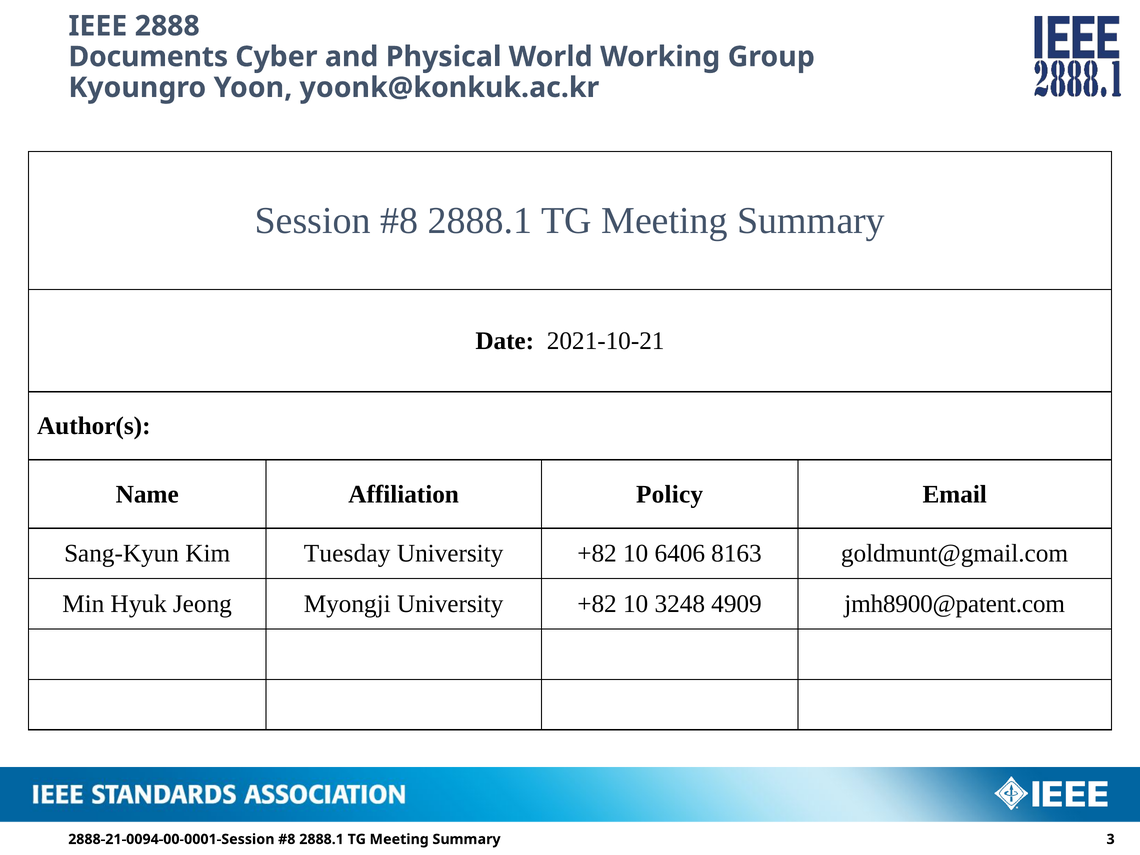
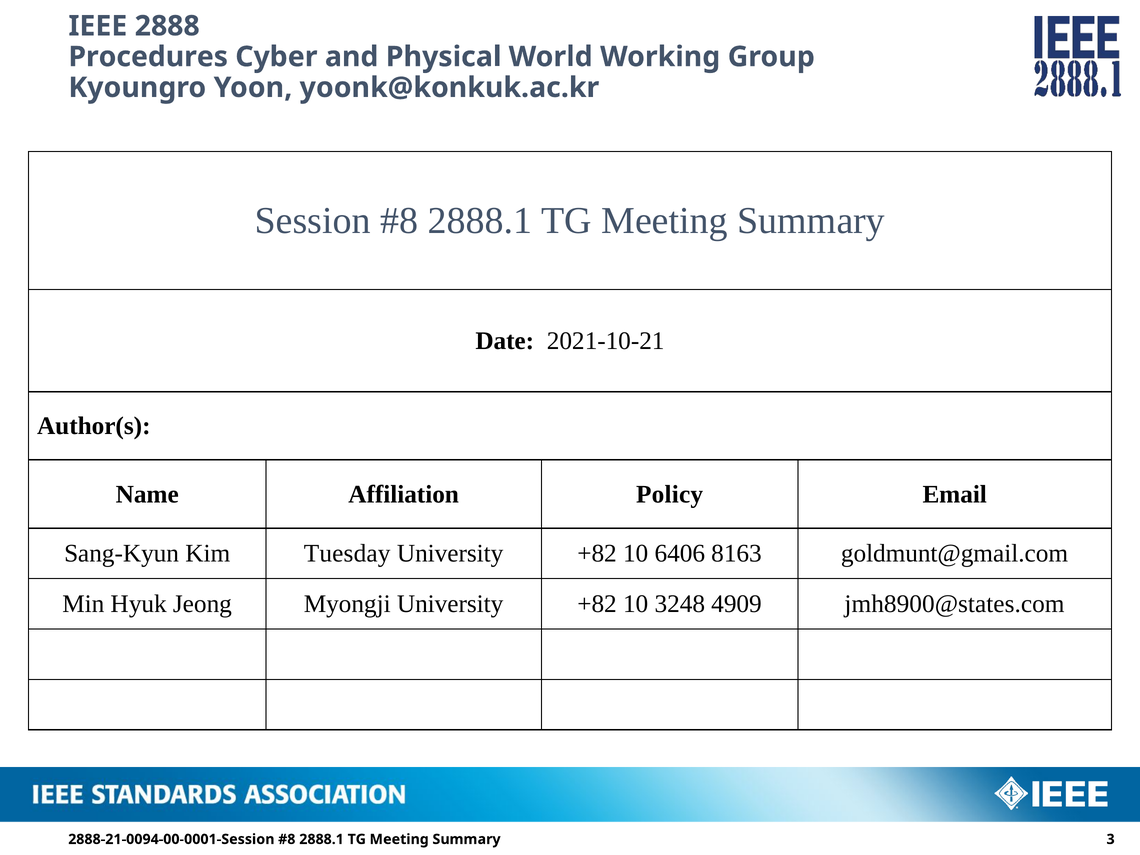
Documents: Documents -> Procedures (148, 57)
jmh8900@patent.com: jmh8900@patent.com -> jmh8900@states.com (955, 604)
